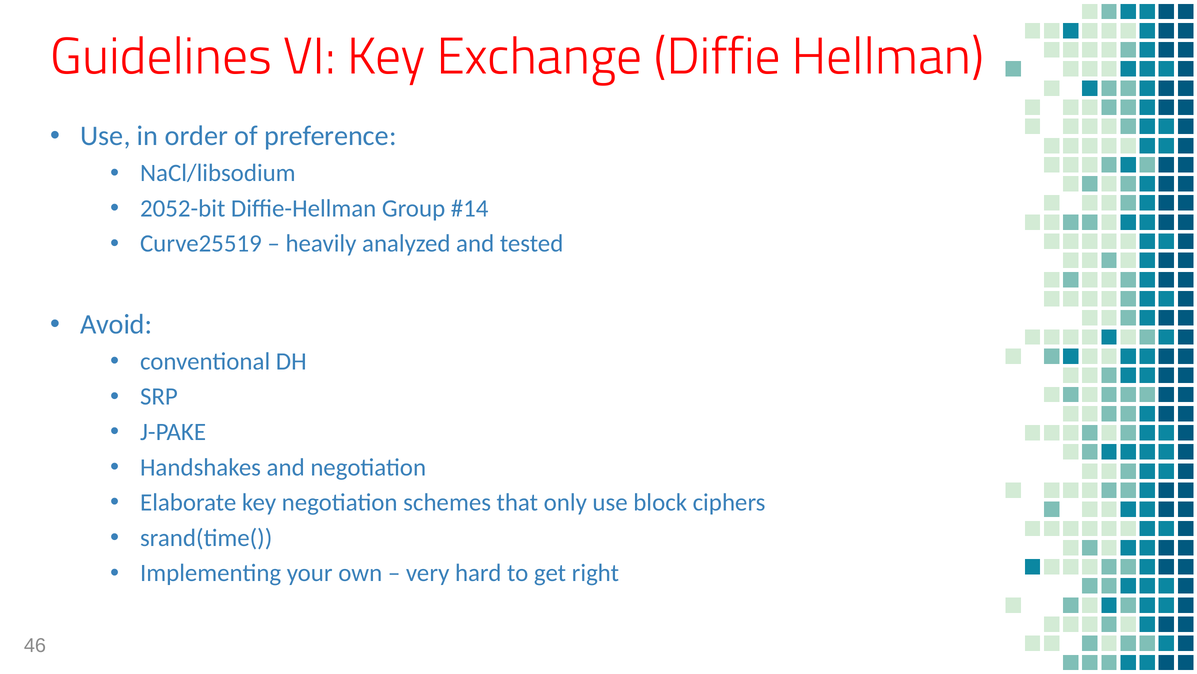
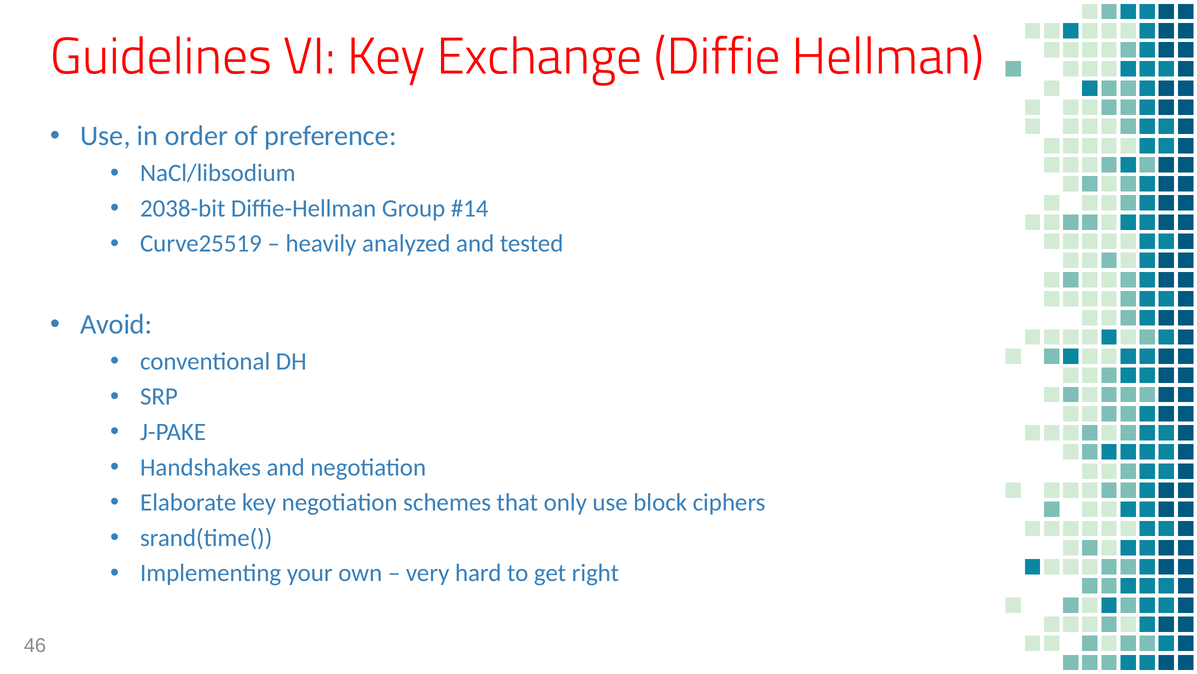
2052-bit: 2052-bit -> 2038-bit (183, 208)
